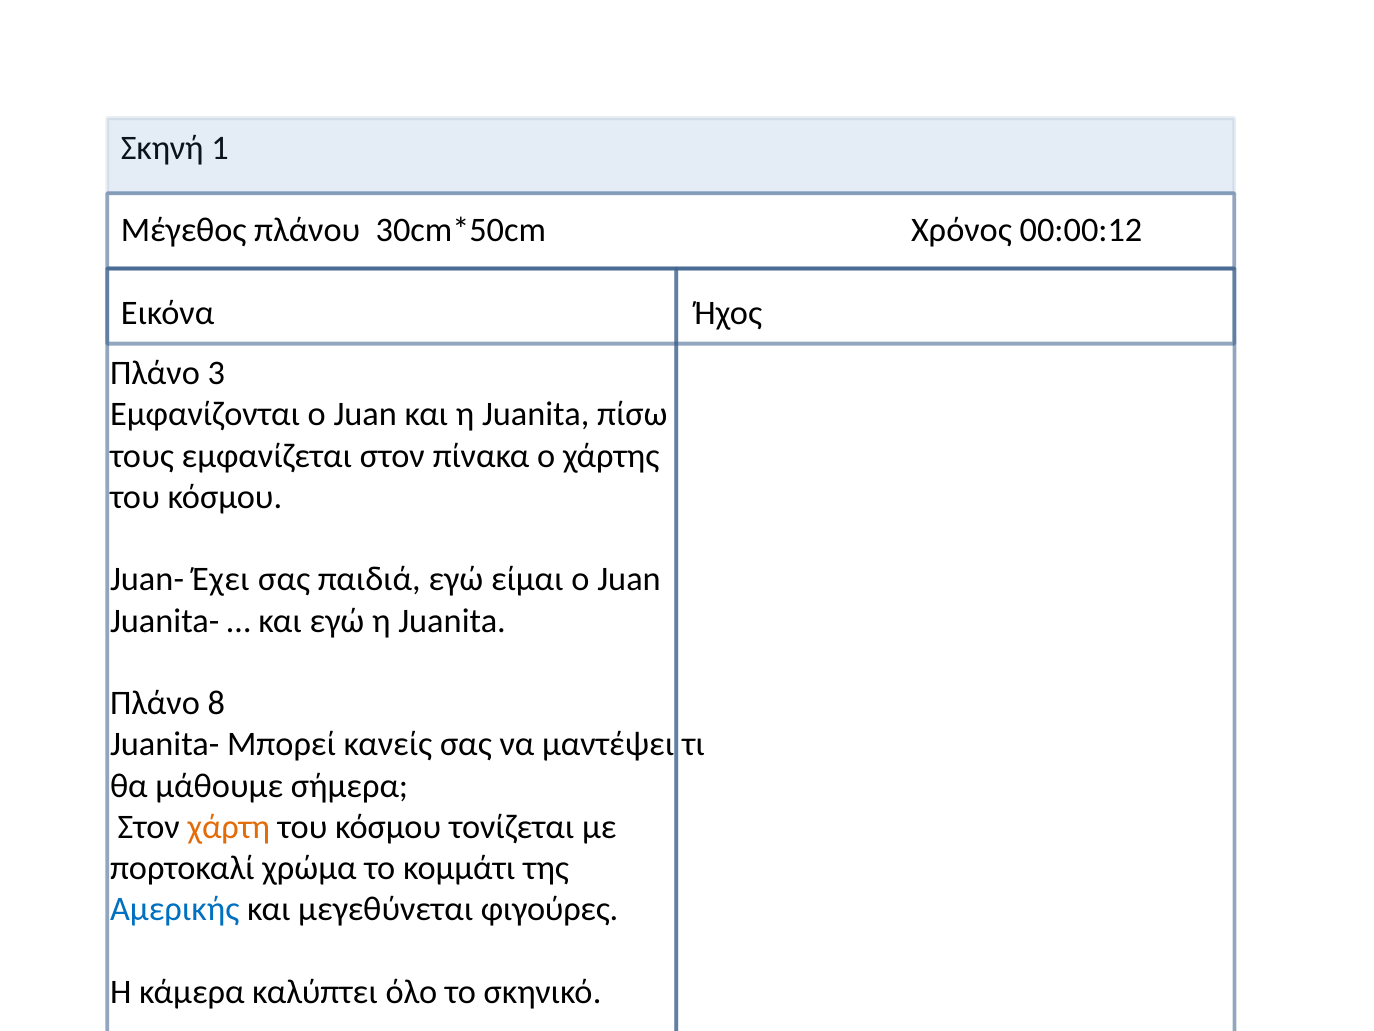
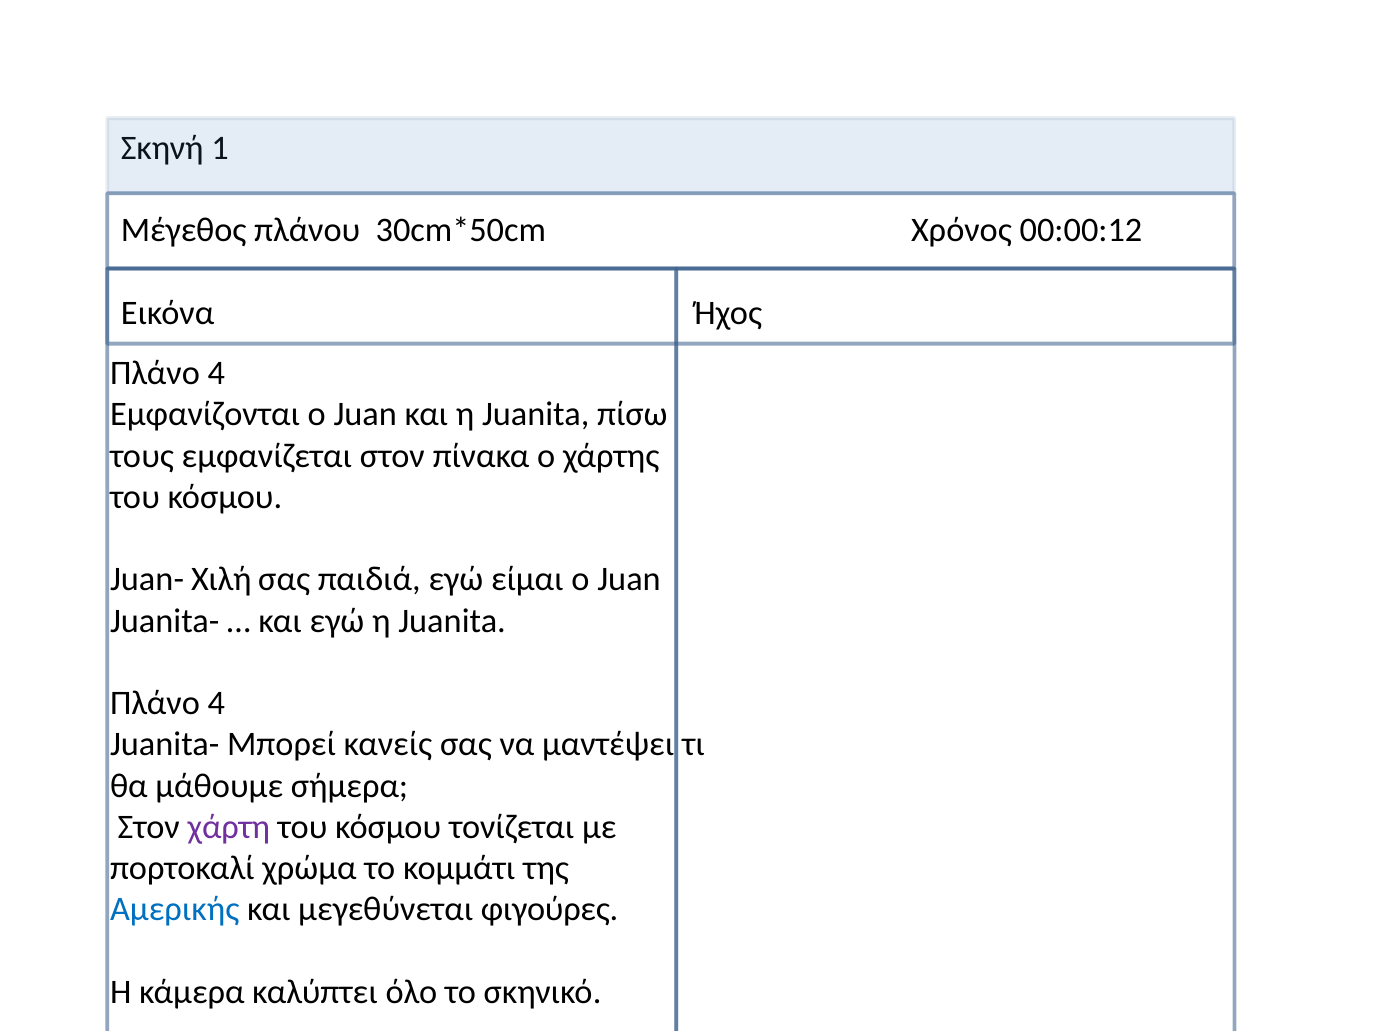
3: 3 -> 4 (216, 373)
Έχει: Έχει -> Χιλή (221, 579)
8: 8 -> 4 (216, 703)
χάρτη colour: orange -> purple (229, 827)
